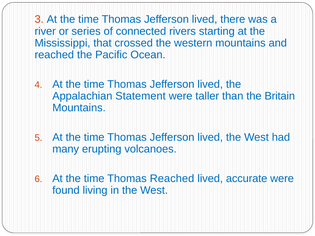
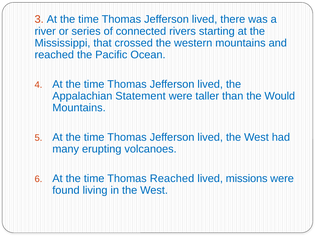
Britain: Britain -> Would (280, 96)
accurate: accurate -> missions (247, 179)
